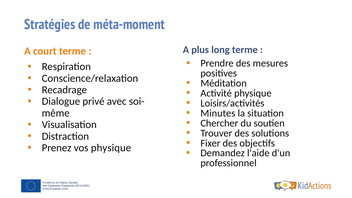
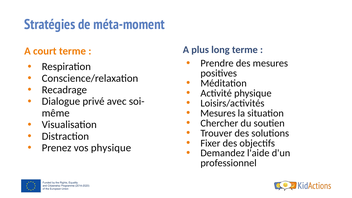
Minutes: Minutes -> Mesures (218, 113)
